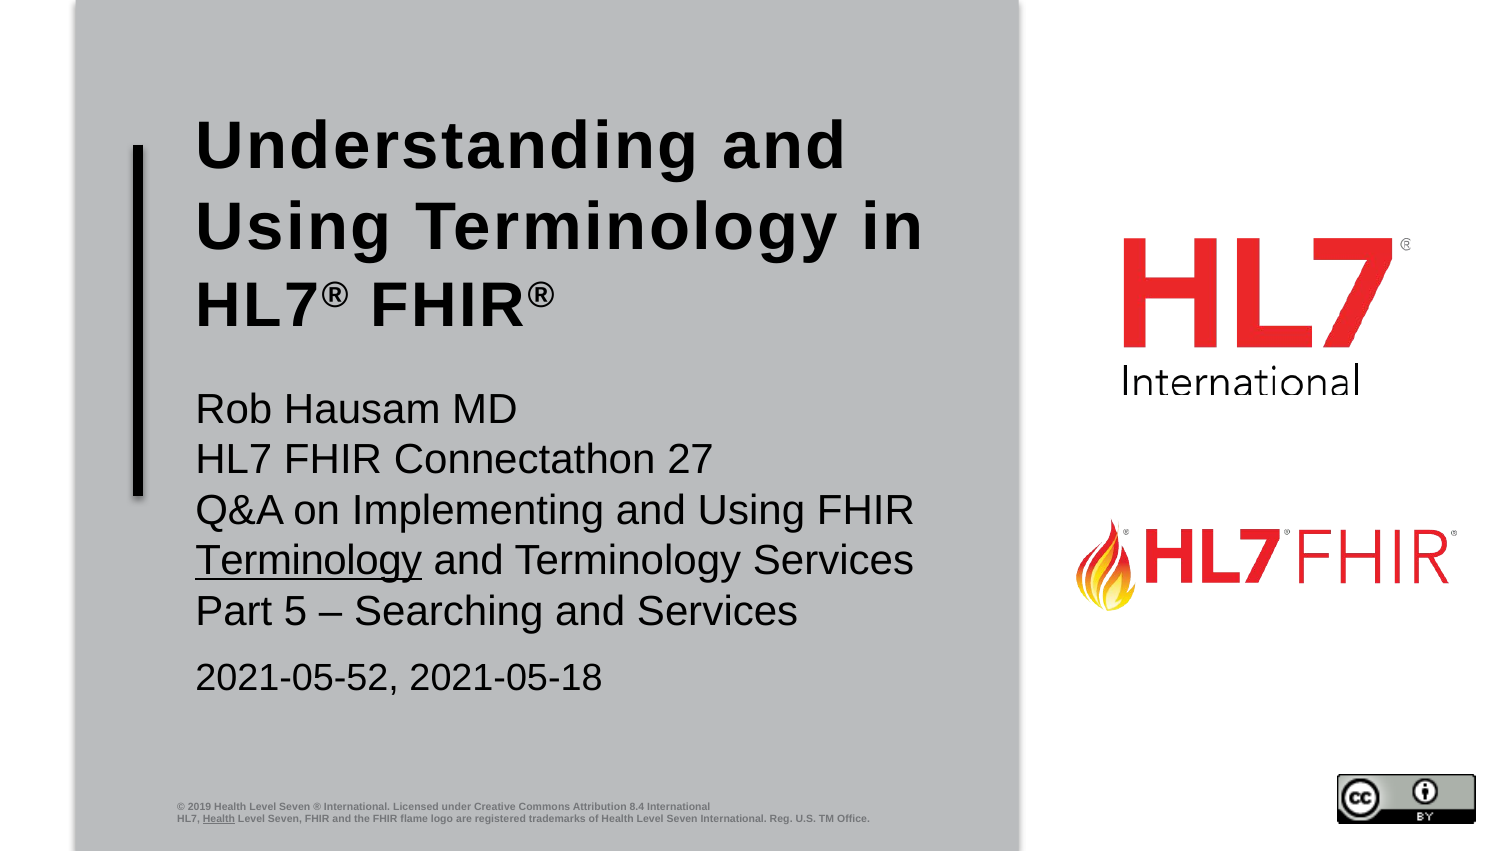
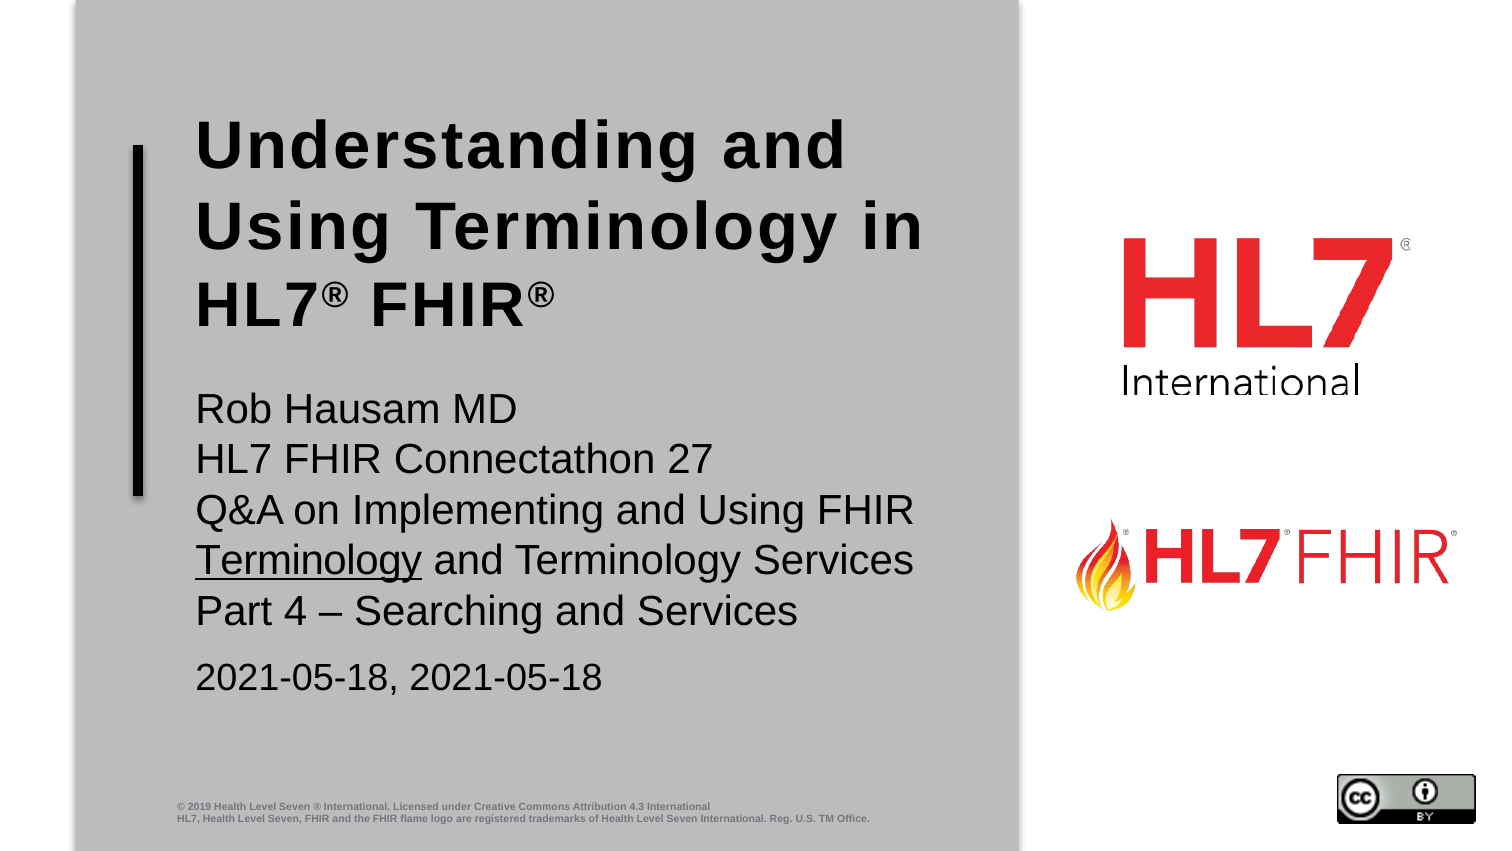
5: 5 -> 4 (296, 611)
2021-05-52: 2021-05-52 -> 2021-05-18 (297, 678)
8.4: 8.4 -> 4.3 (637, 806)
Health underline: present -> none (219, 819)
